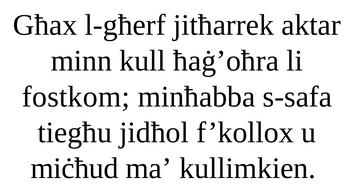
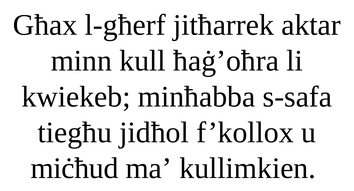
fostkom: fostkom -> kwiekeb (76, 96)
